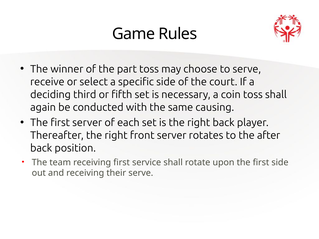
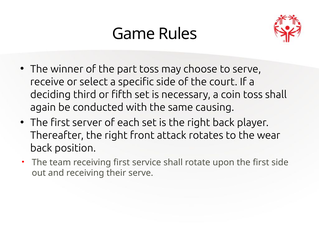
front server: server -> attack (172, 136)
after: after -> wear (269, 136)
